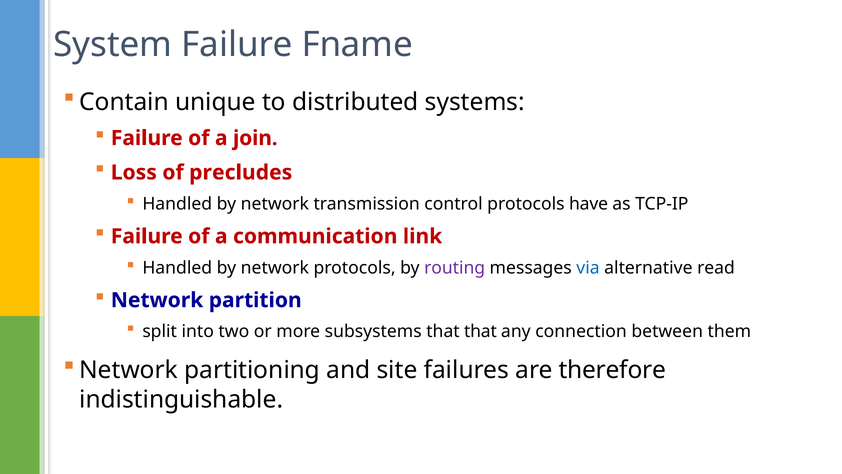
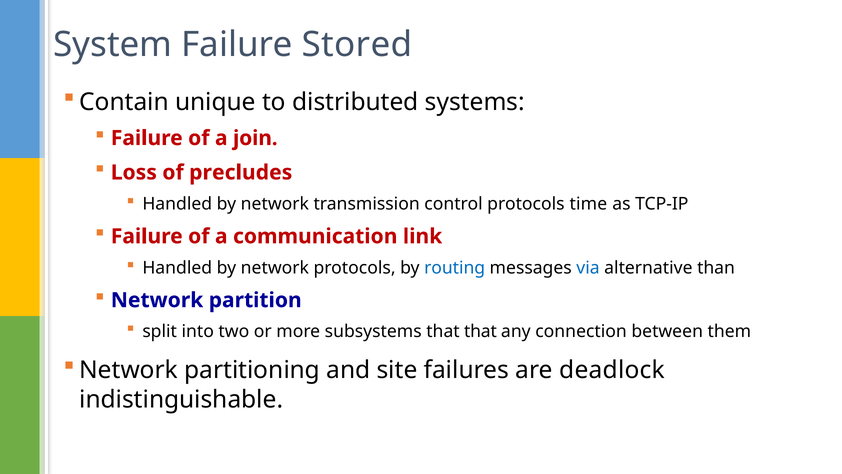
Fname: Fname -> Stored (357, 45)
have: have -> time (588, 204)
routing colour: purple -> blue (455, 268)
read: read -> than (716, 268)
therefore: therefore -> deadlock (612, 370)
